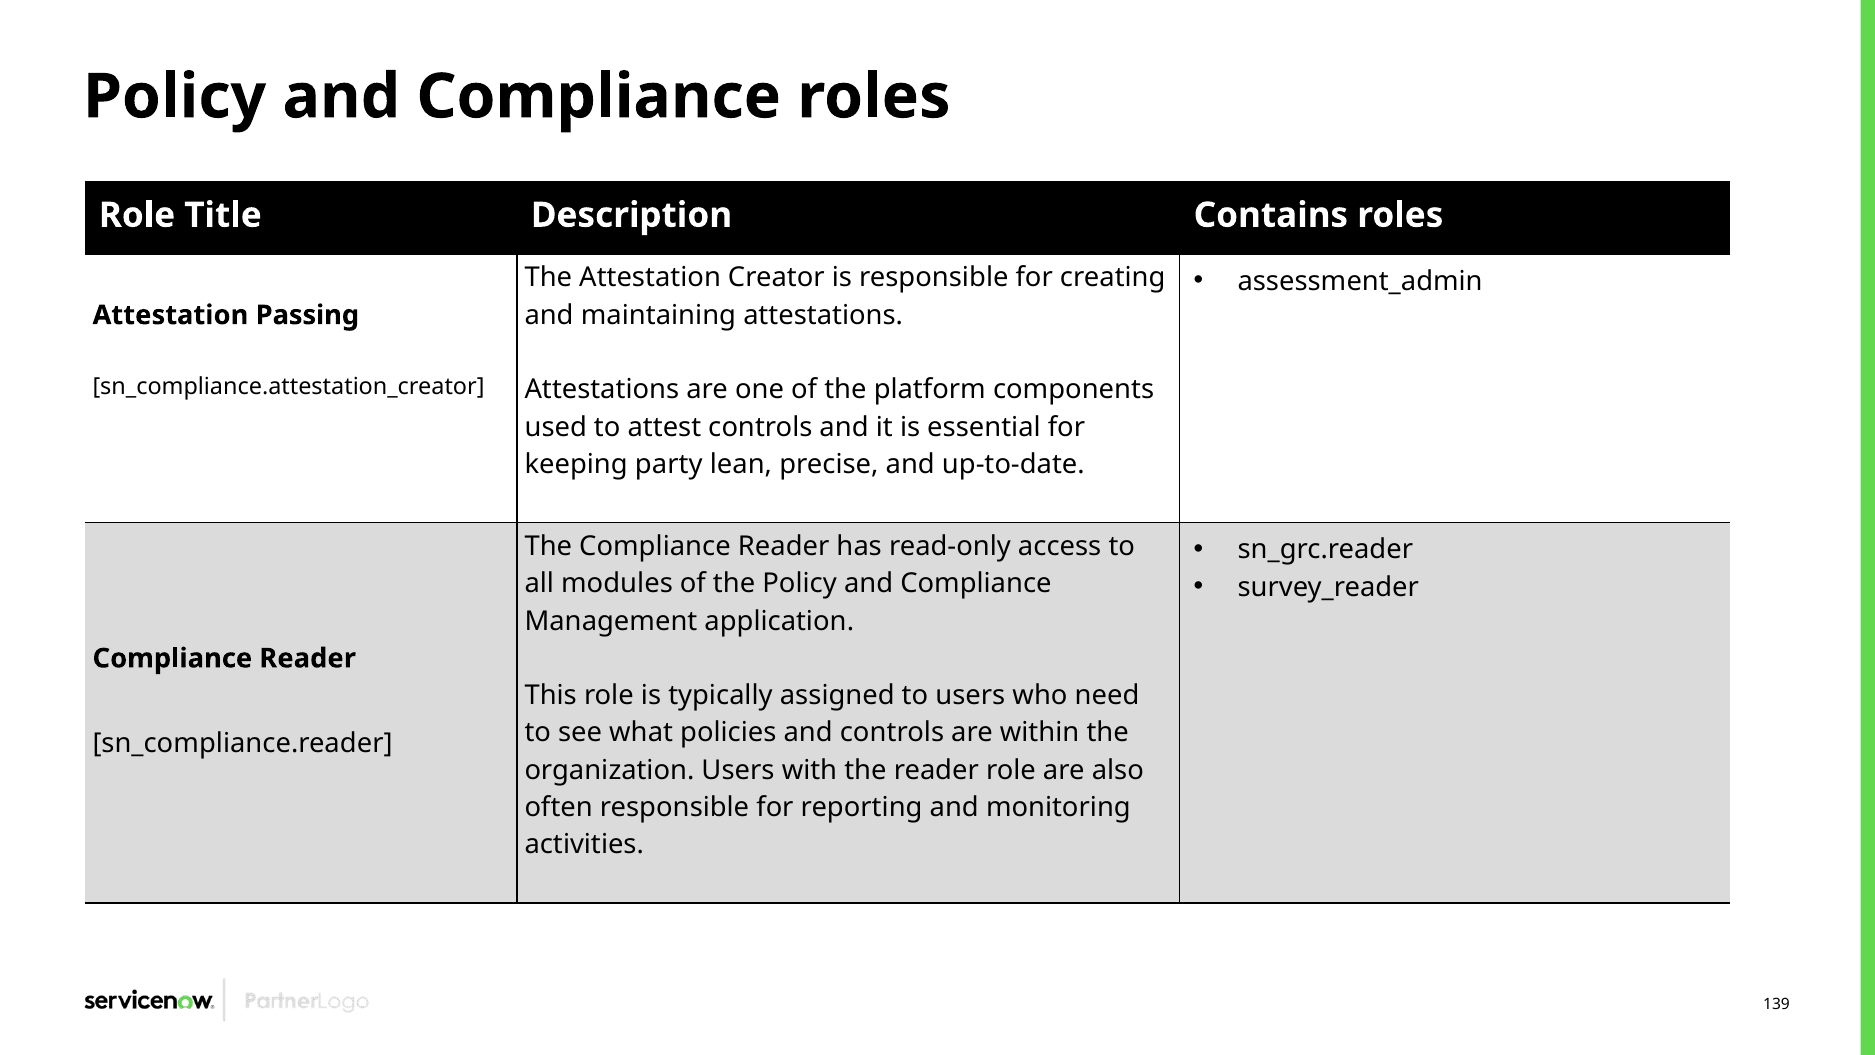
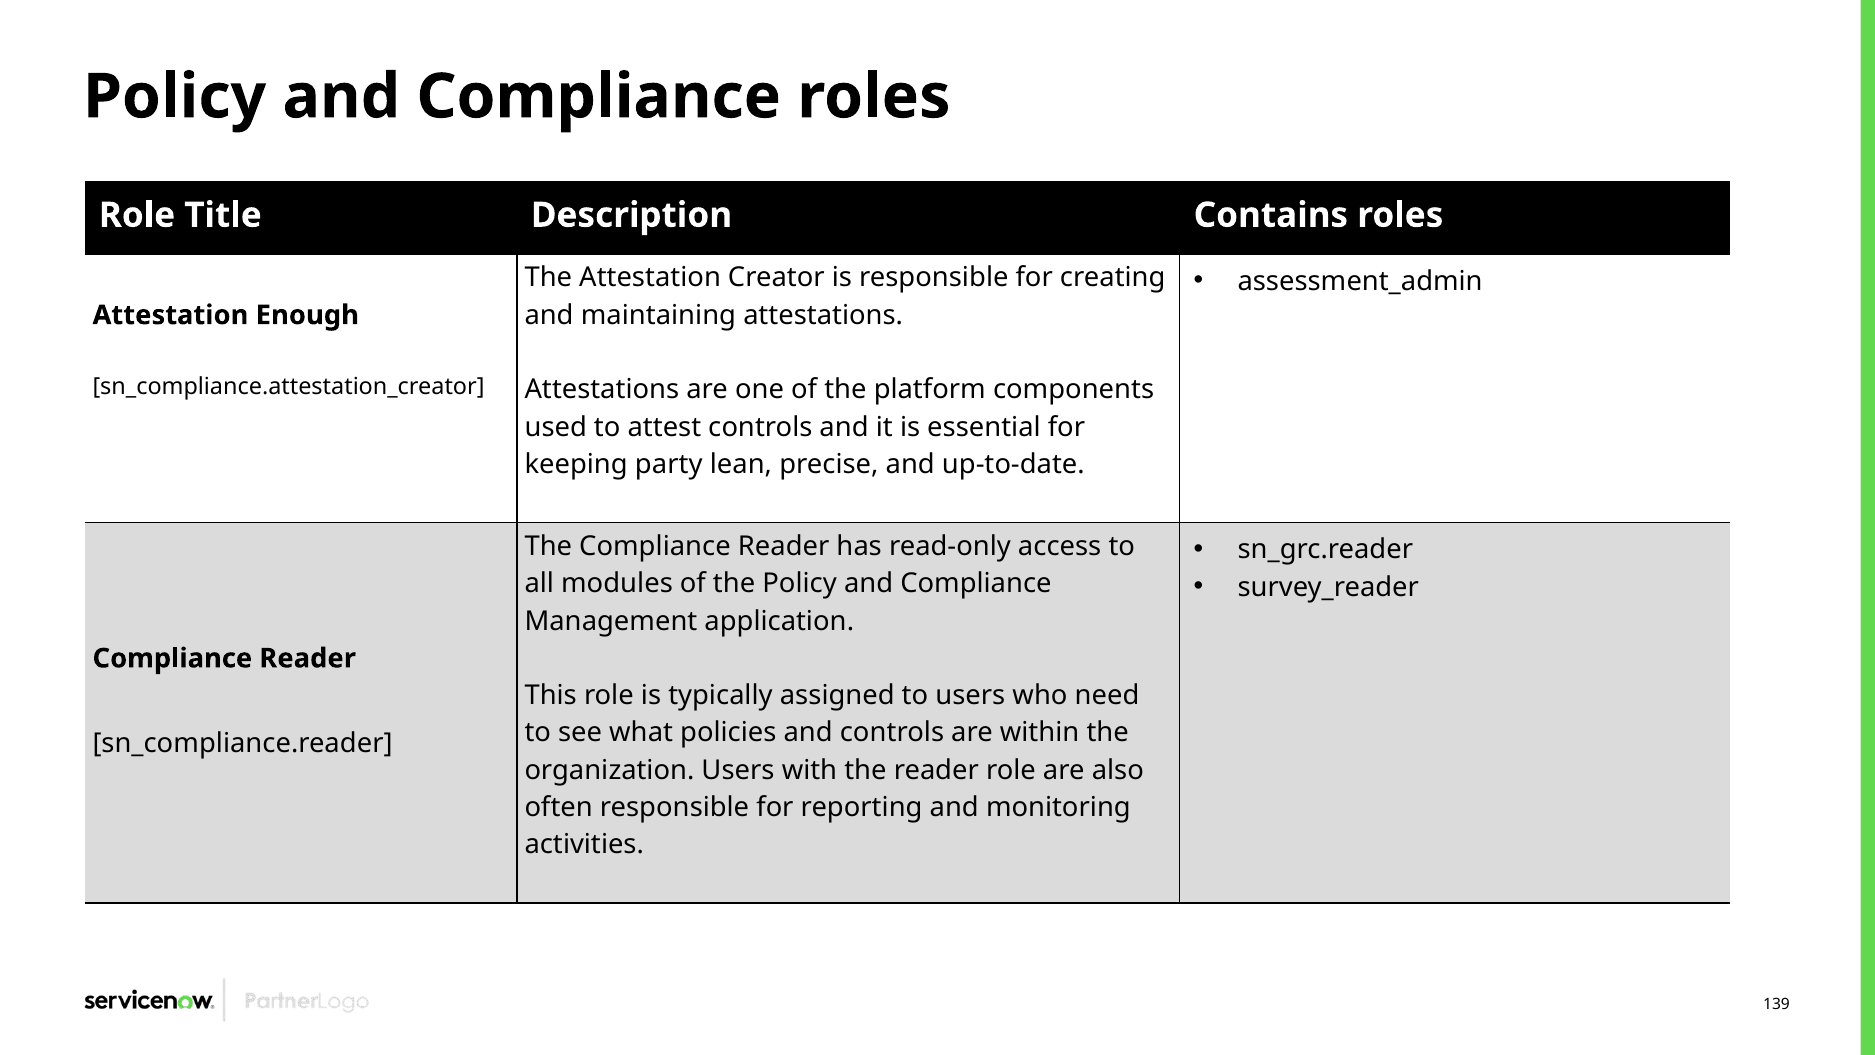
Passing: Passing -> Enough (307, 315)
